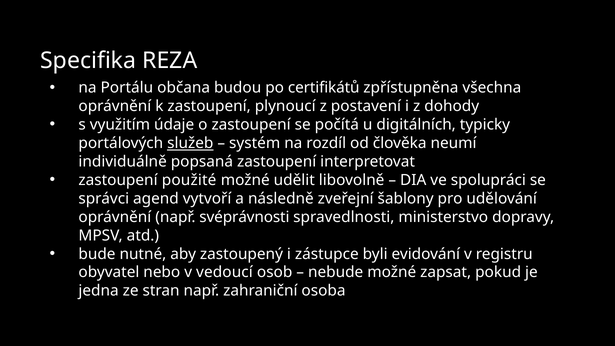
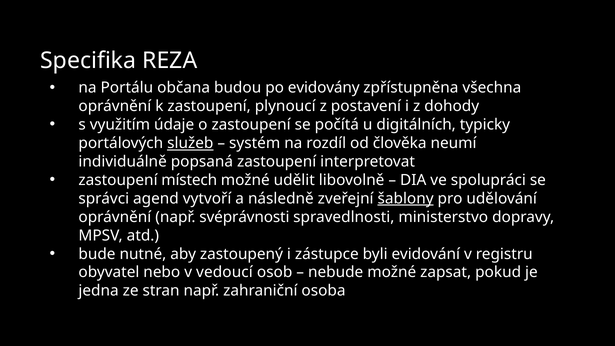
certifikátů: certifikátů -> evidovány (324, 88)
použité: použité -> místech (189, 180)
šablony underline: none -> present (406, 199)
